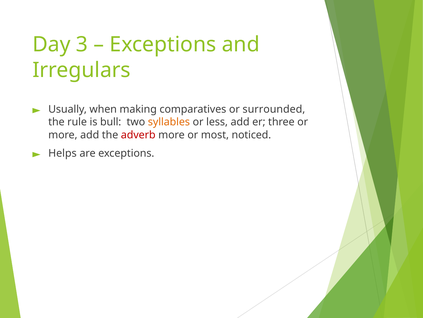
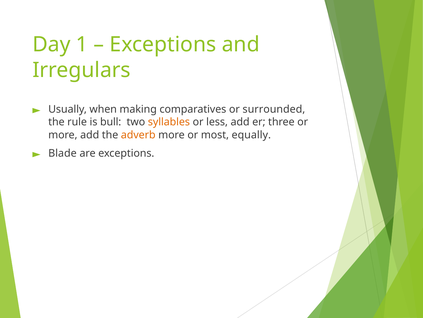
3: 3 -> 1 (82, 44)
adverb colour: red -> orange (138, 135)
noticed: noticed -> equally (251, 135)
Helps: Helps -> Blade (62, 153)
